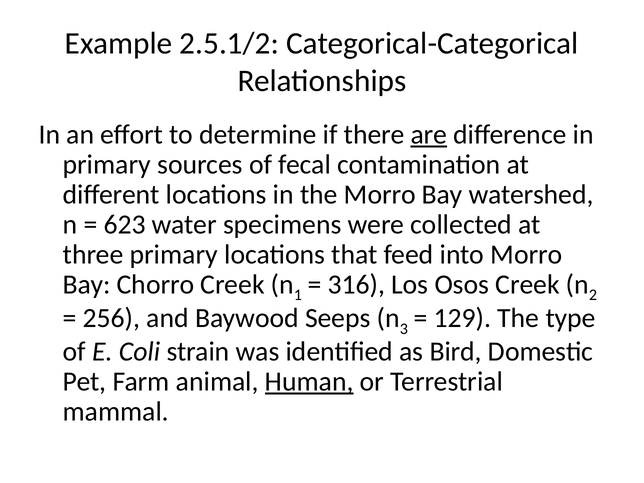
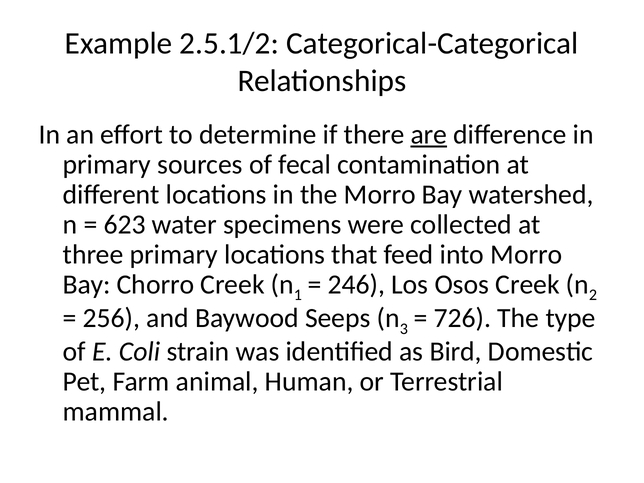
316: 316 -> 246 (356, 284)
129: 129 -> 726 (462, 318)
Human underline: present -> none (309, 382)
